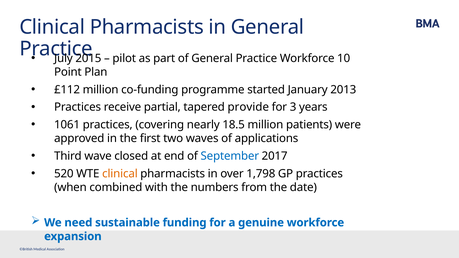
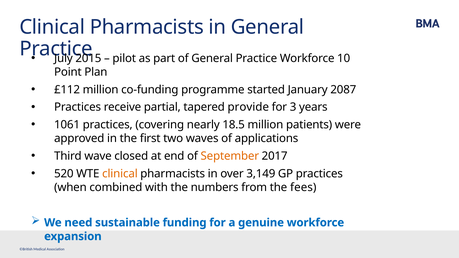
2013: 2013 -> 2087 (343, 90)
September colour: blue -> orange (230, 156)
1,798: 1,798 -> 3,149 (261, 174)
date: date -> fees (303, 188)
